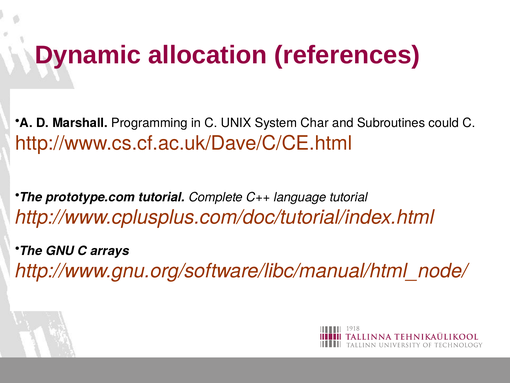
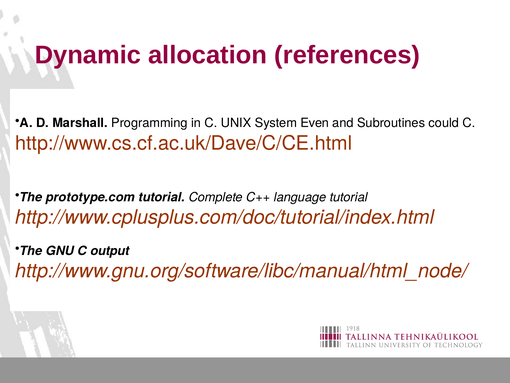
Char: Char -> Even (315, 123)
arrays: arrays -> output (110, 250)
